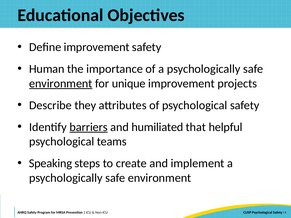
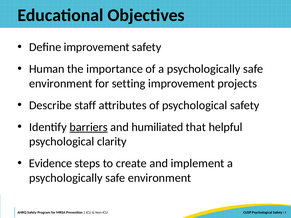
environment underline: present -> none (61, 84)
unique: unique -> setting (129, 84)
they: they -> staff (85, 105)
teams: teams -> clarity (112, 142)
Speaking: Speaking -> Evidence (50, 164)
